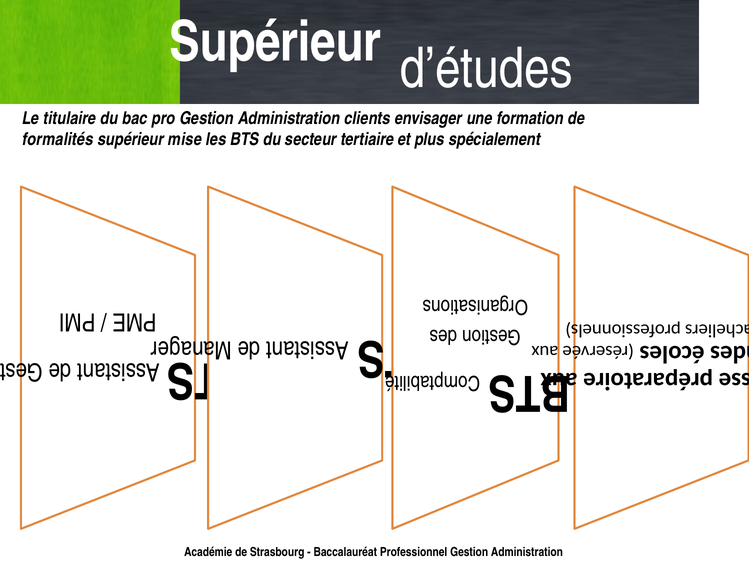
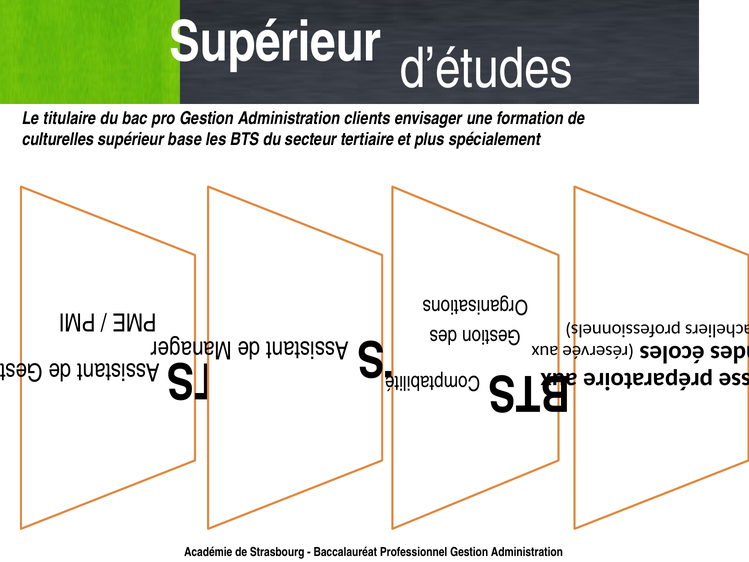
formalités: formalités -> culturelles (58, 139)
mise: mise -> base (185, 139)
